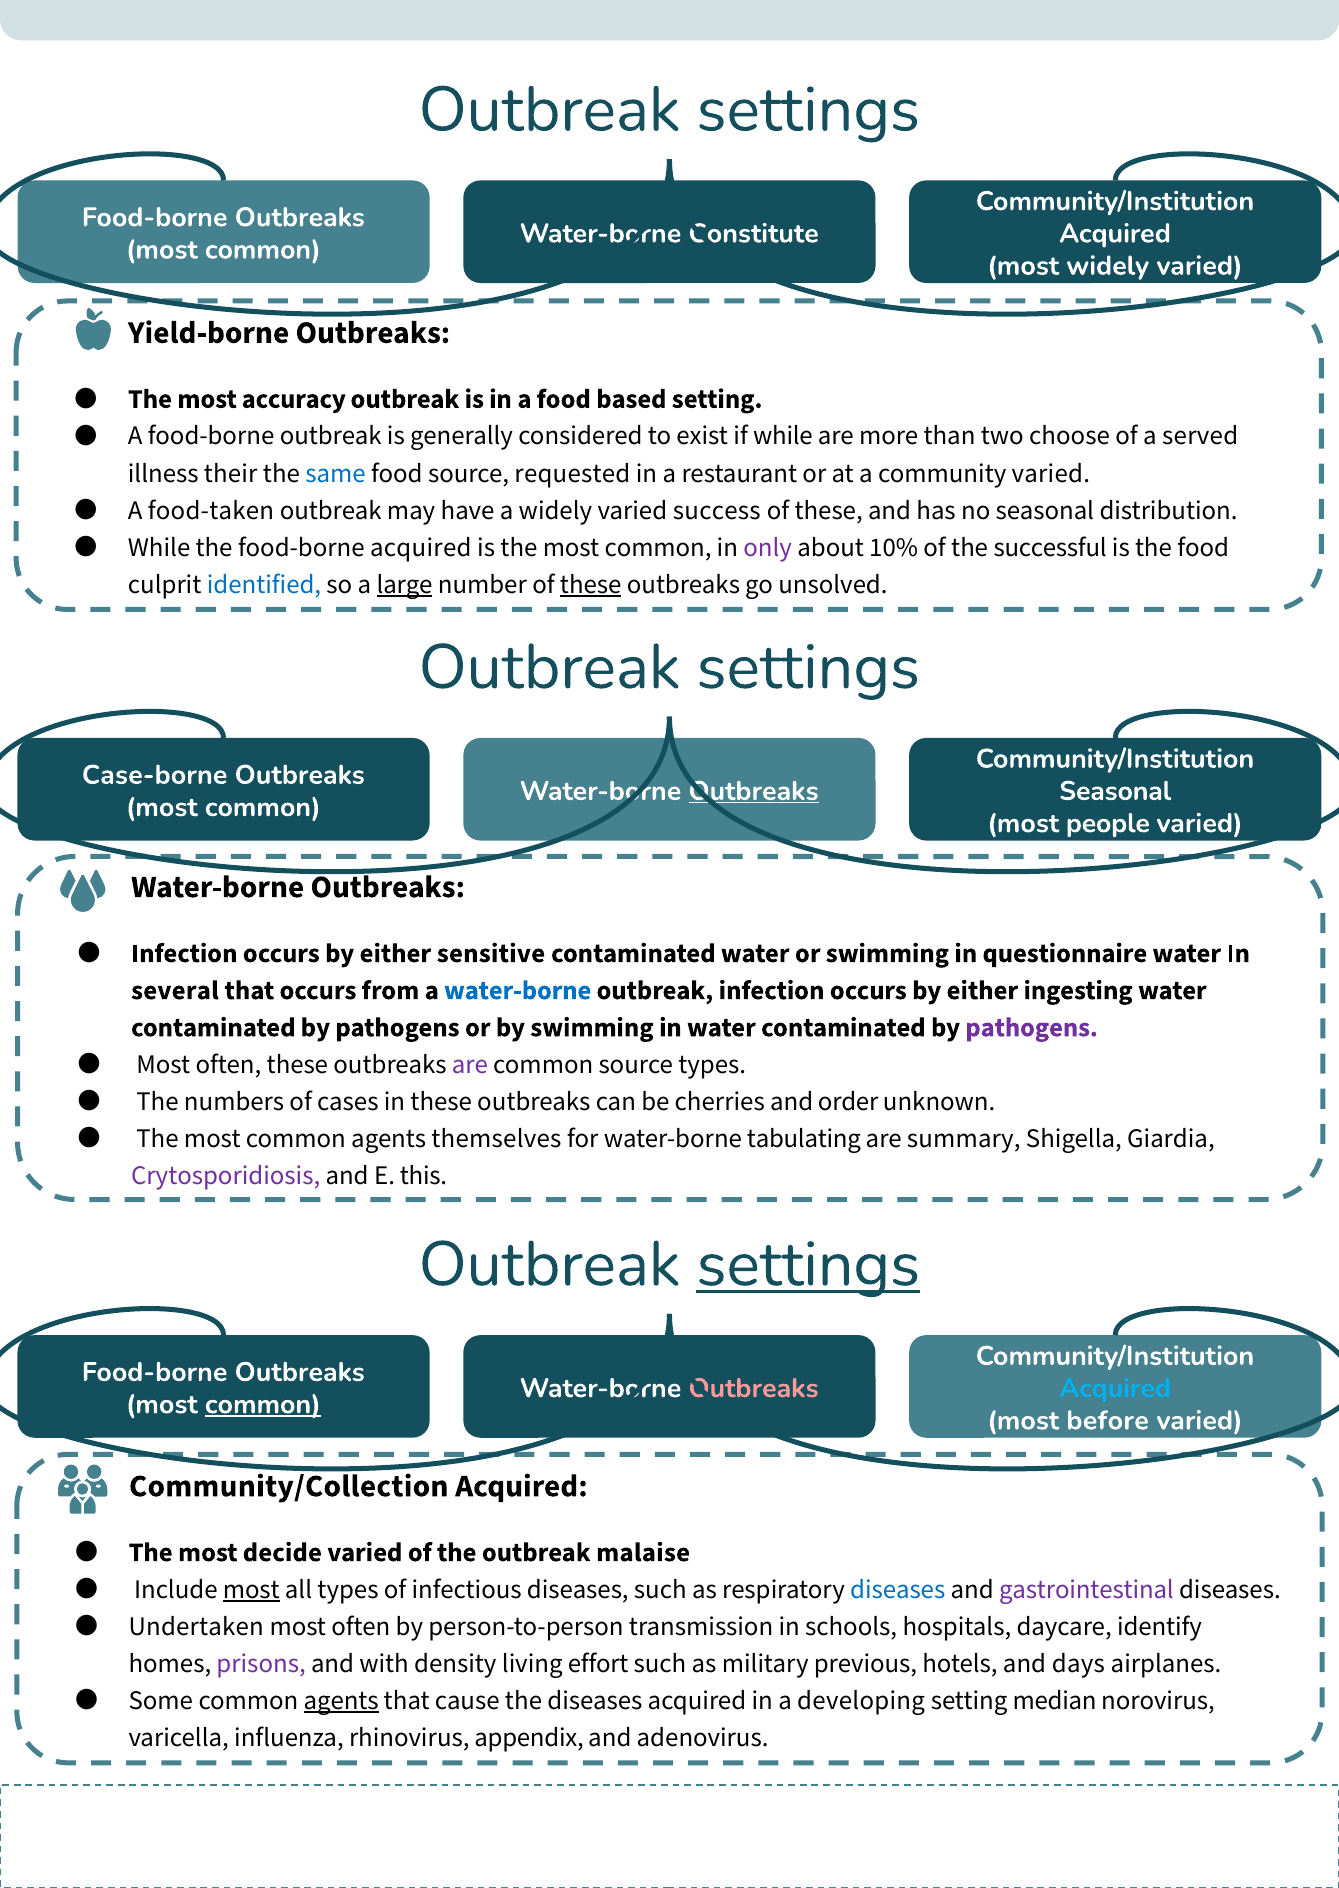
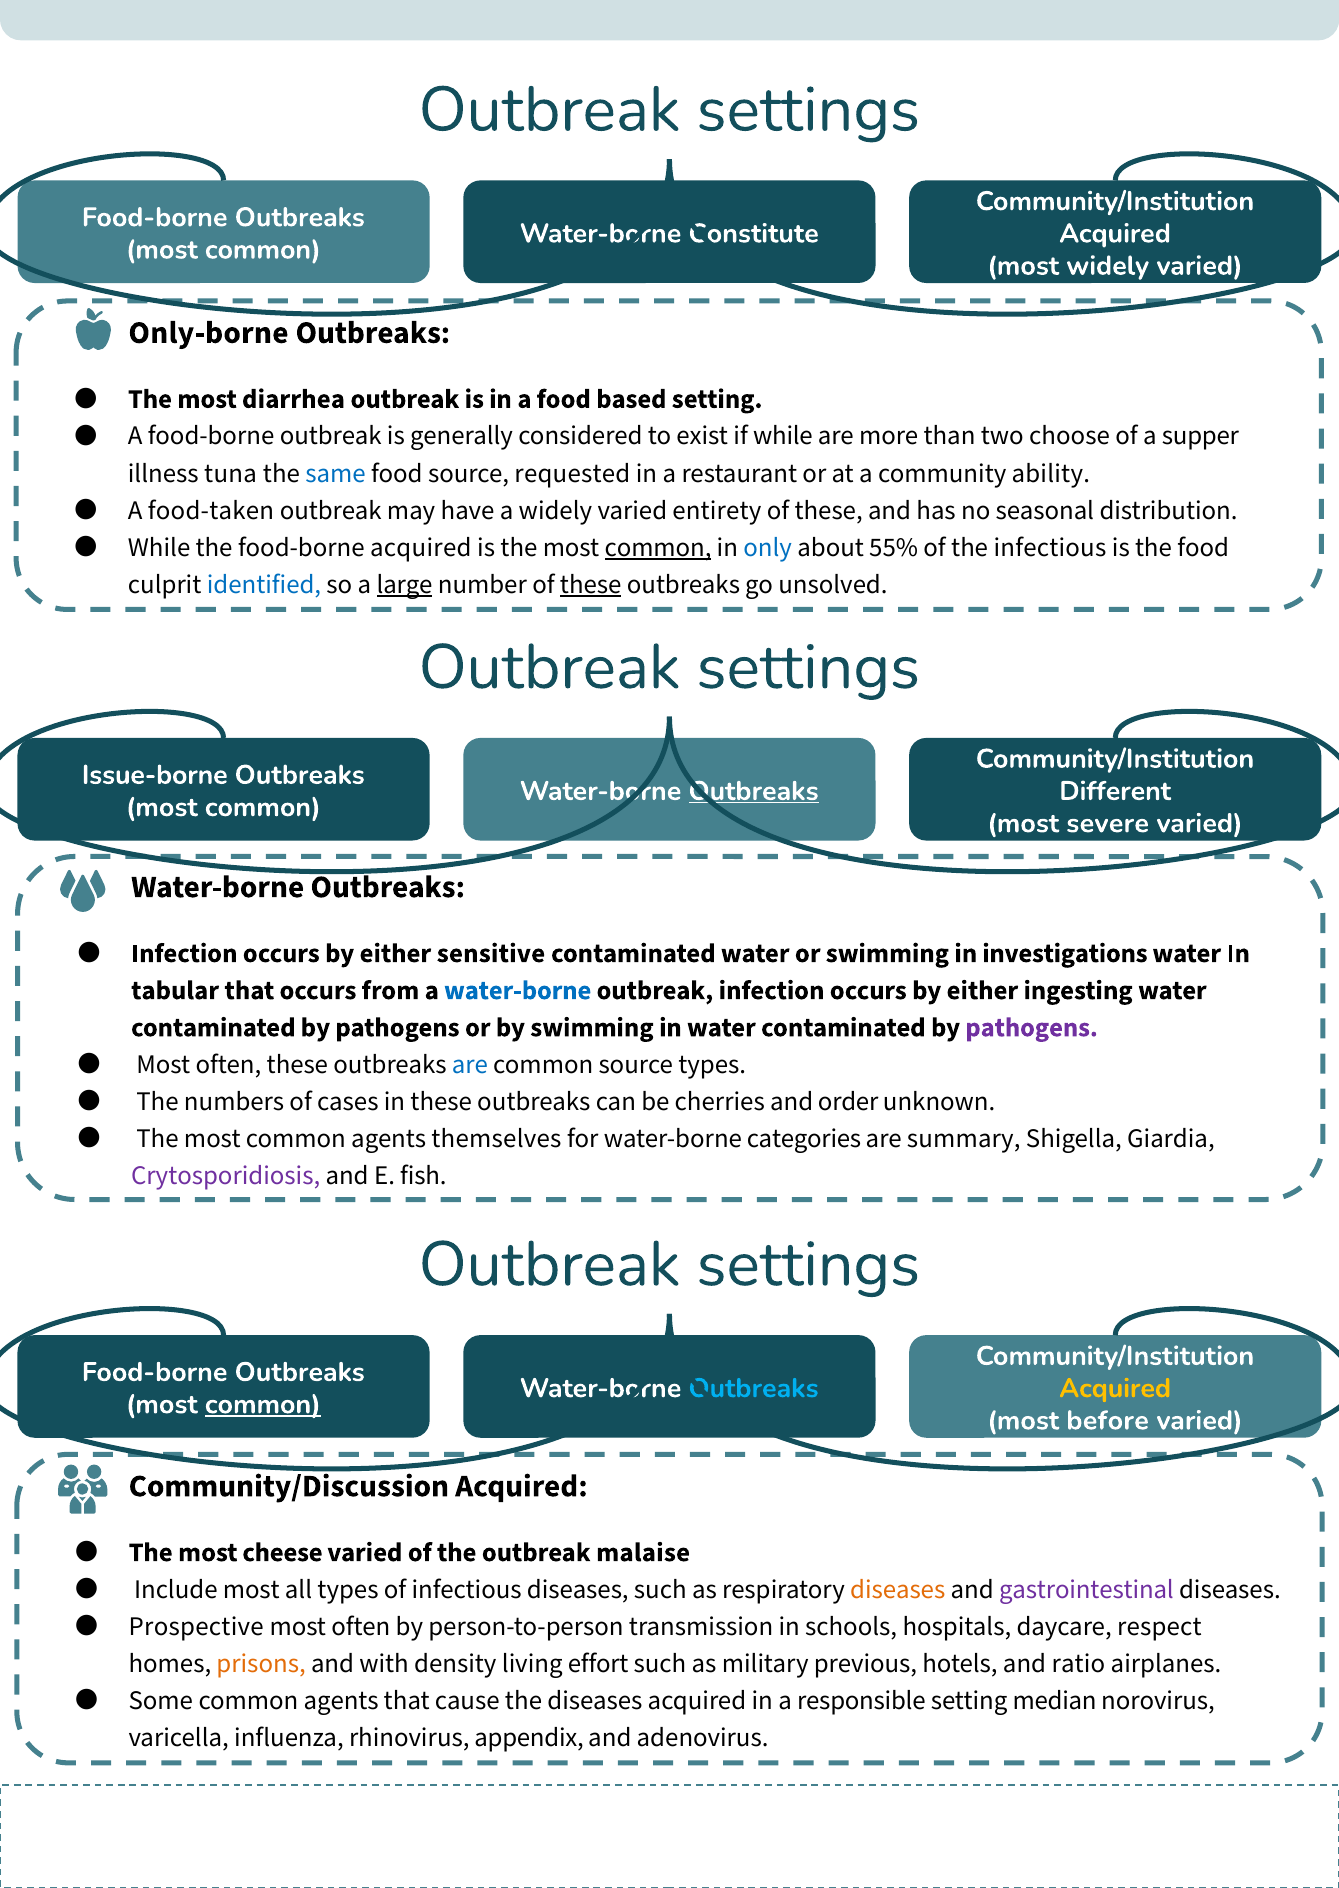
Yield-borne: Yield-borne -> Only-borne (208, 332)
accuracy: accuracy -> diarrhea (294, 399)
served: served -> supper (1200, 436)
their: their -> tuna (231, 473)
community varied: varied -> ability (1051, 473)
success: success -> entirety (717, 510)
common underline: none -> present (658, 547)
only colour: purple -> blue (768, 547)
10%: 10% -> 55% (894, 547)
the successful: successful -> infectious (1050, 547)
Case-borne: Case-borne -> Issue-borne (155, 775)
Seasonal: Seasonal -> Different (1115, 791)
people: people -> severe (1108, 823)
questionnaire: questionnaire -> investigations (1065, 953)
several: several -> tabular (175, 990)
are colour: purple -> blue (470, 1064)
tabulating: tabulating -> categories (804, 1138)
this: this -> fish (423, 1176)
settings underline: present -> none (808, 1264)
Outbreaks colour: pink -> light blue (754, 1388)
Acquired colour: light blue -> yellow (1115, 1388)
Community/Collection: Community/Collection -> Community/Discussion (289, 1486)
decide: decide -> cheese (282, 1552)
most underline: present -> none (251, 1589)
diseases colour: blue -> orange (898, 1589)
Undertaken: Undertaken -> Prospective (196, 1626)
identify: identify -> respect (1159, 1626)
prisons colour: purple -> orange (261, 1663)
days: days -> ratio (1078, 1663)
agents underline: present -> none (341, 1700)
developing: developing -> responsible (861, 1700)
